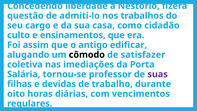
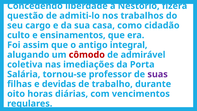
edificar: edificar -> integral (129, 45)
cômodo colour: black -> red (87, 55)
satisfazer: satisfazer -> admirável (143, 55)
